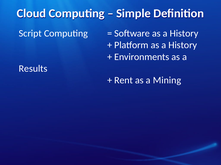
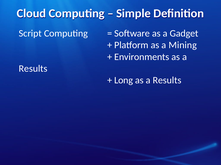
Software as a History: History -> Gadget (184, 33)
Platform as a History: History -> Mining (183, 45)
Rent: Rent -> Long (124, 81)
Mining: Mining -> Results (167, 81)
